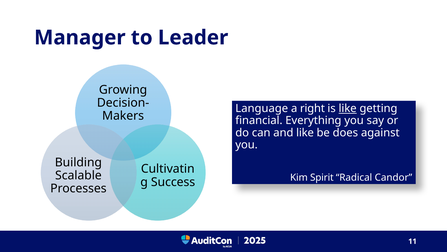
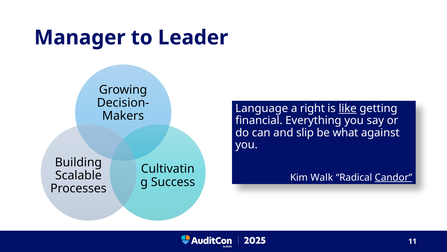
and like: like -> slip (305, 132)
does: does -> what (345, 132)
Spirit: Spirit -> Walk (322, 177)
Candor underline: none -> present (393, 177)
